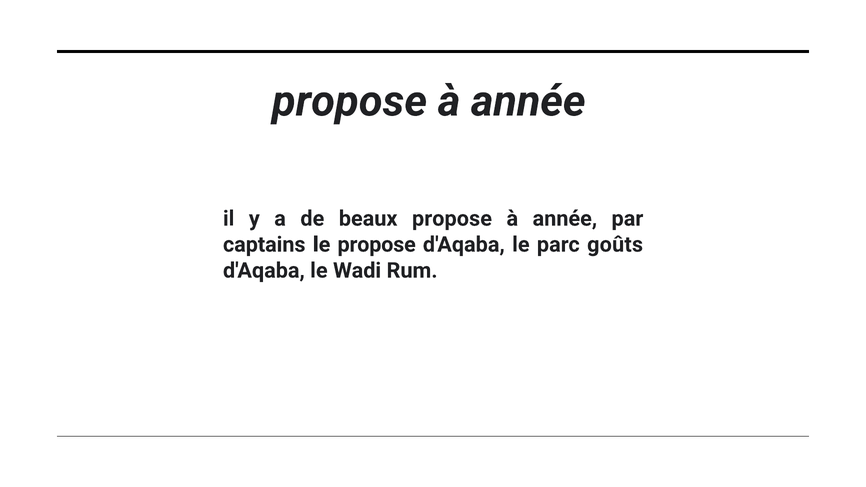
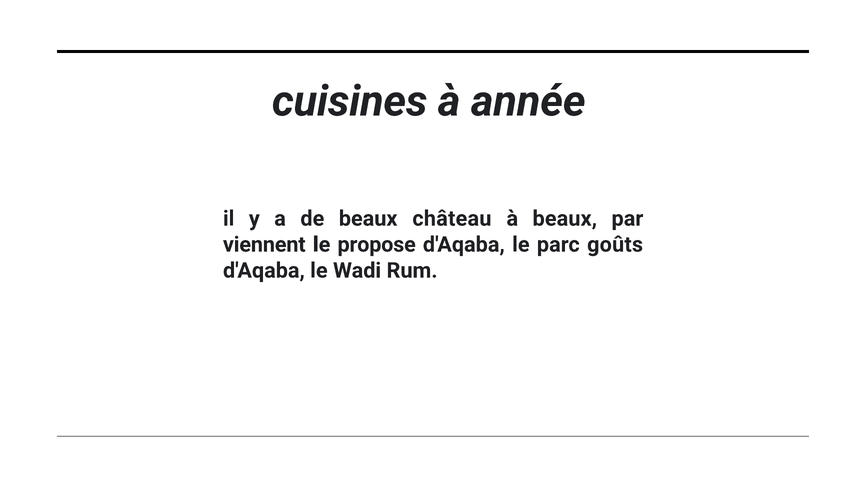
propose: propose -> cuisines (350, 101)
beaux propose: propose -> château (452, 219)
année: année -> beaux (565, 219)
captains: captains -> viennent (264, 245)
